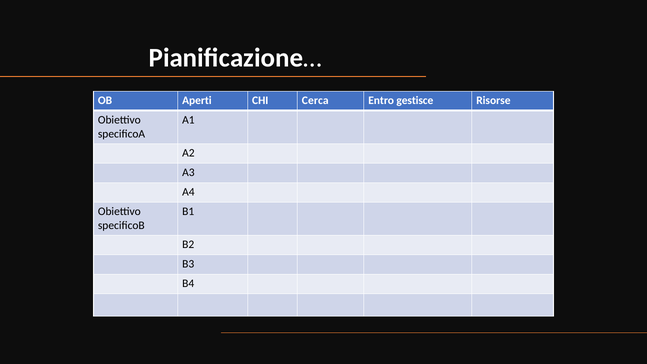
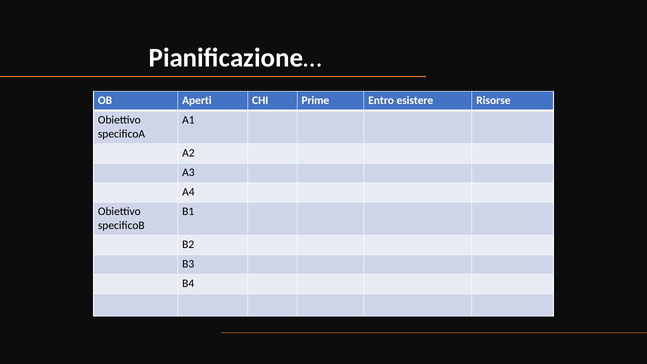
Cerca: Cerca -> Prime (315, 100)
gestisce: gestisce -> esistere (415, 100)
